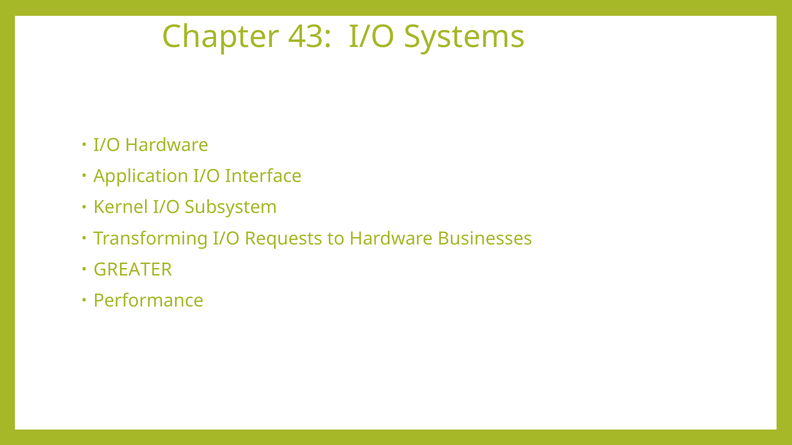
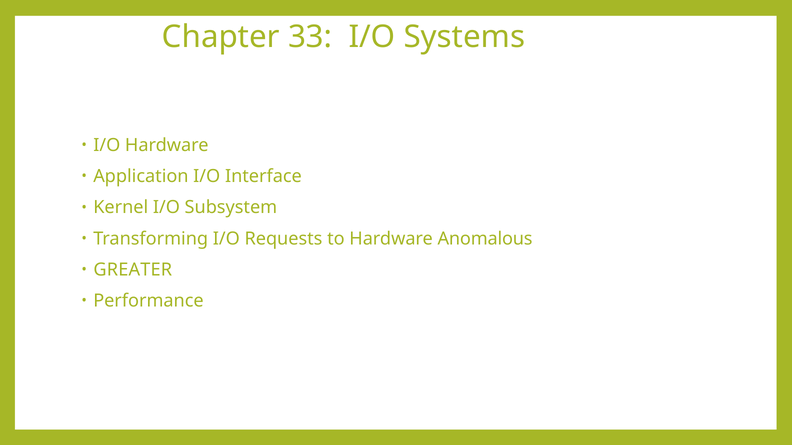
43: 43 -> 33 (310, 37)
Businesses: Businesses -> Anomalous (485, 239)
